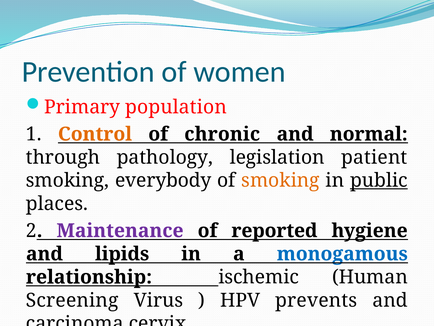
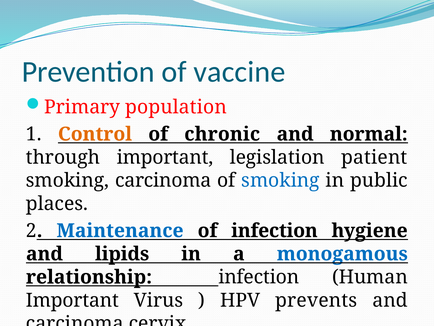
women: women -> vaccine (239, 72)
through pathology: pathology -> important (165, 157)
smoking everybody: everybody -> carcinoma (163, 180)
smoking colour: orange -> blue (281, 180)
public underline: present -> none (379, 180)
Maintenance colour: purple -> blue (120, 230)
of reported: reported -> infection (274, 230)
relationship ischemic: ischemic -> infection (259, 277)
Screening: Screening -> Important (72, 300)
